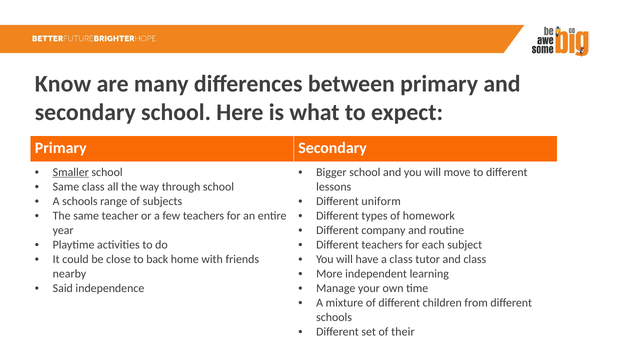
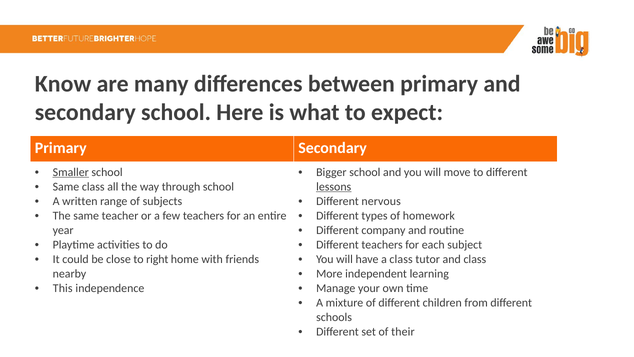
lessons underline: none -> present (334, 186)
A schools: schools -> written (80, 201)
uniform: uniform -> nervous (381, 201)
back: back -> right (157, 259)
Said: Said -> This (63, 288)
